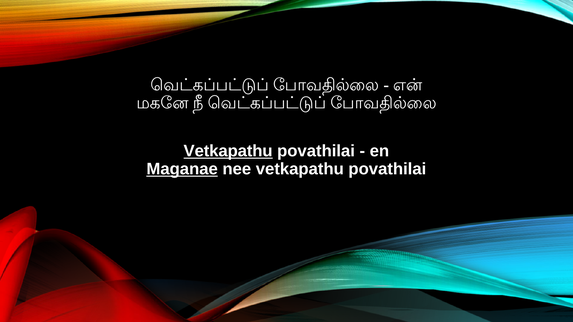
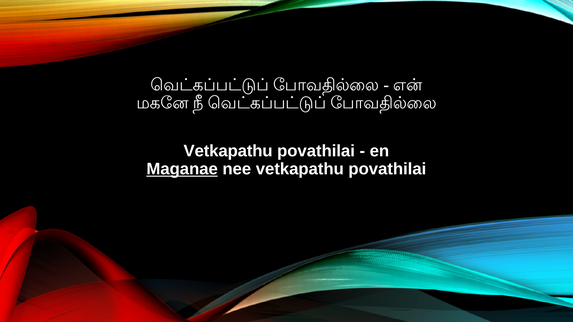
Vetkapathu underline: present -> none (228, 151)
